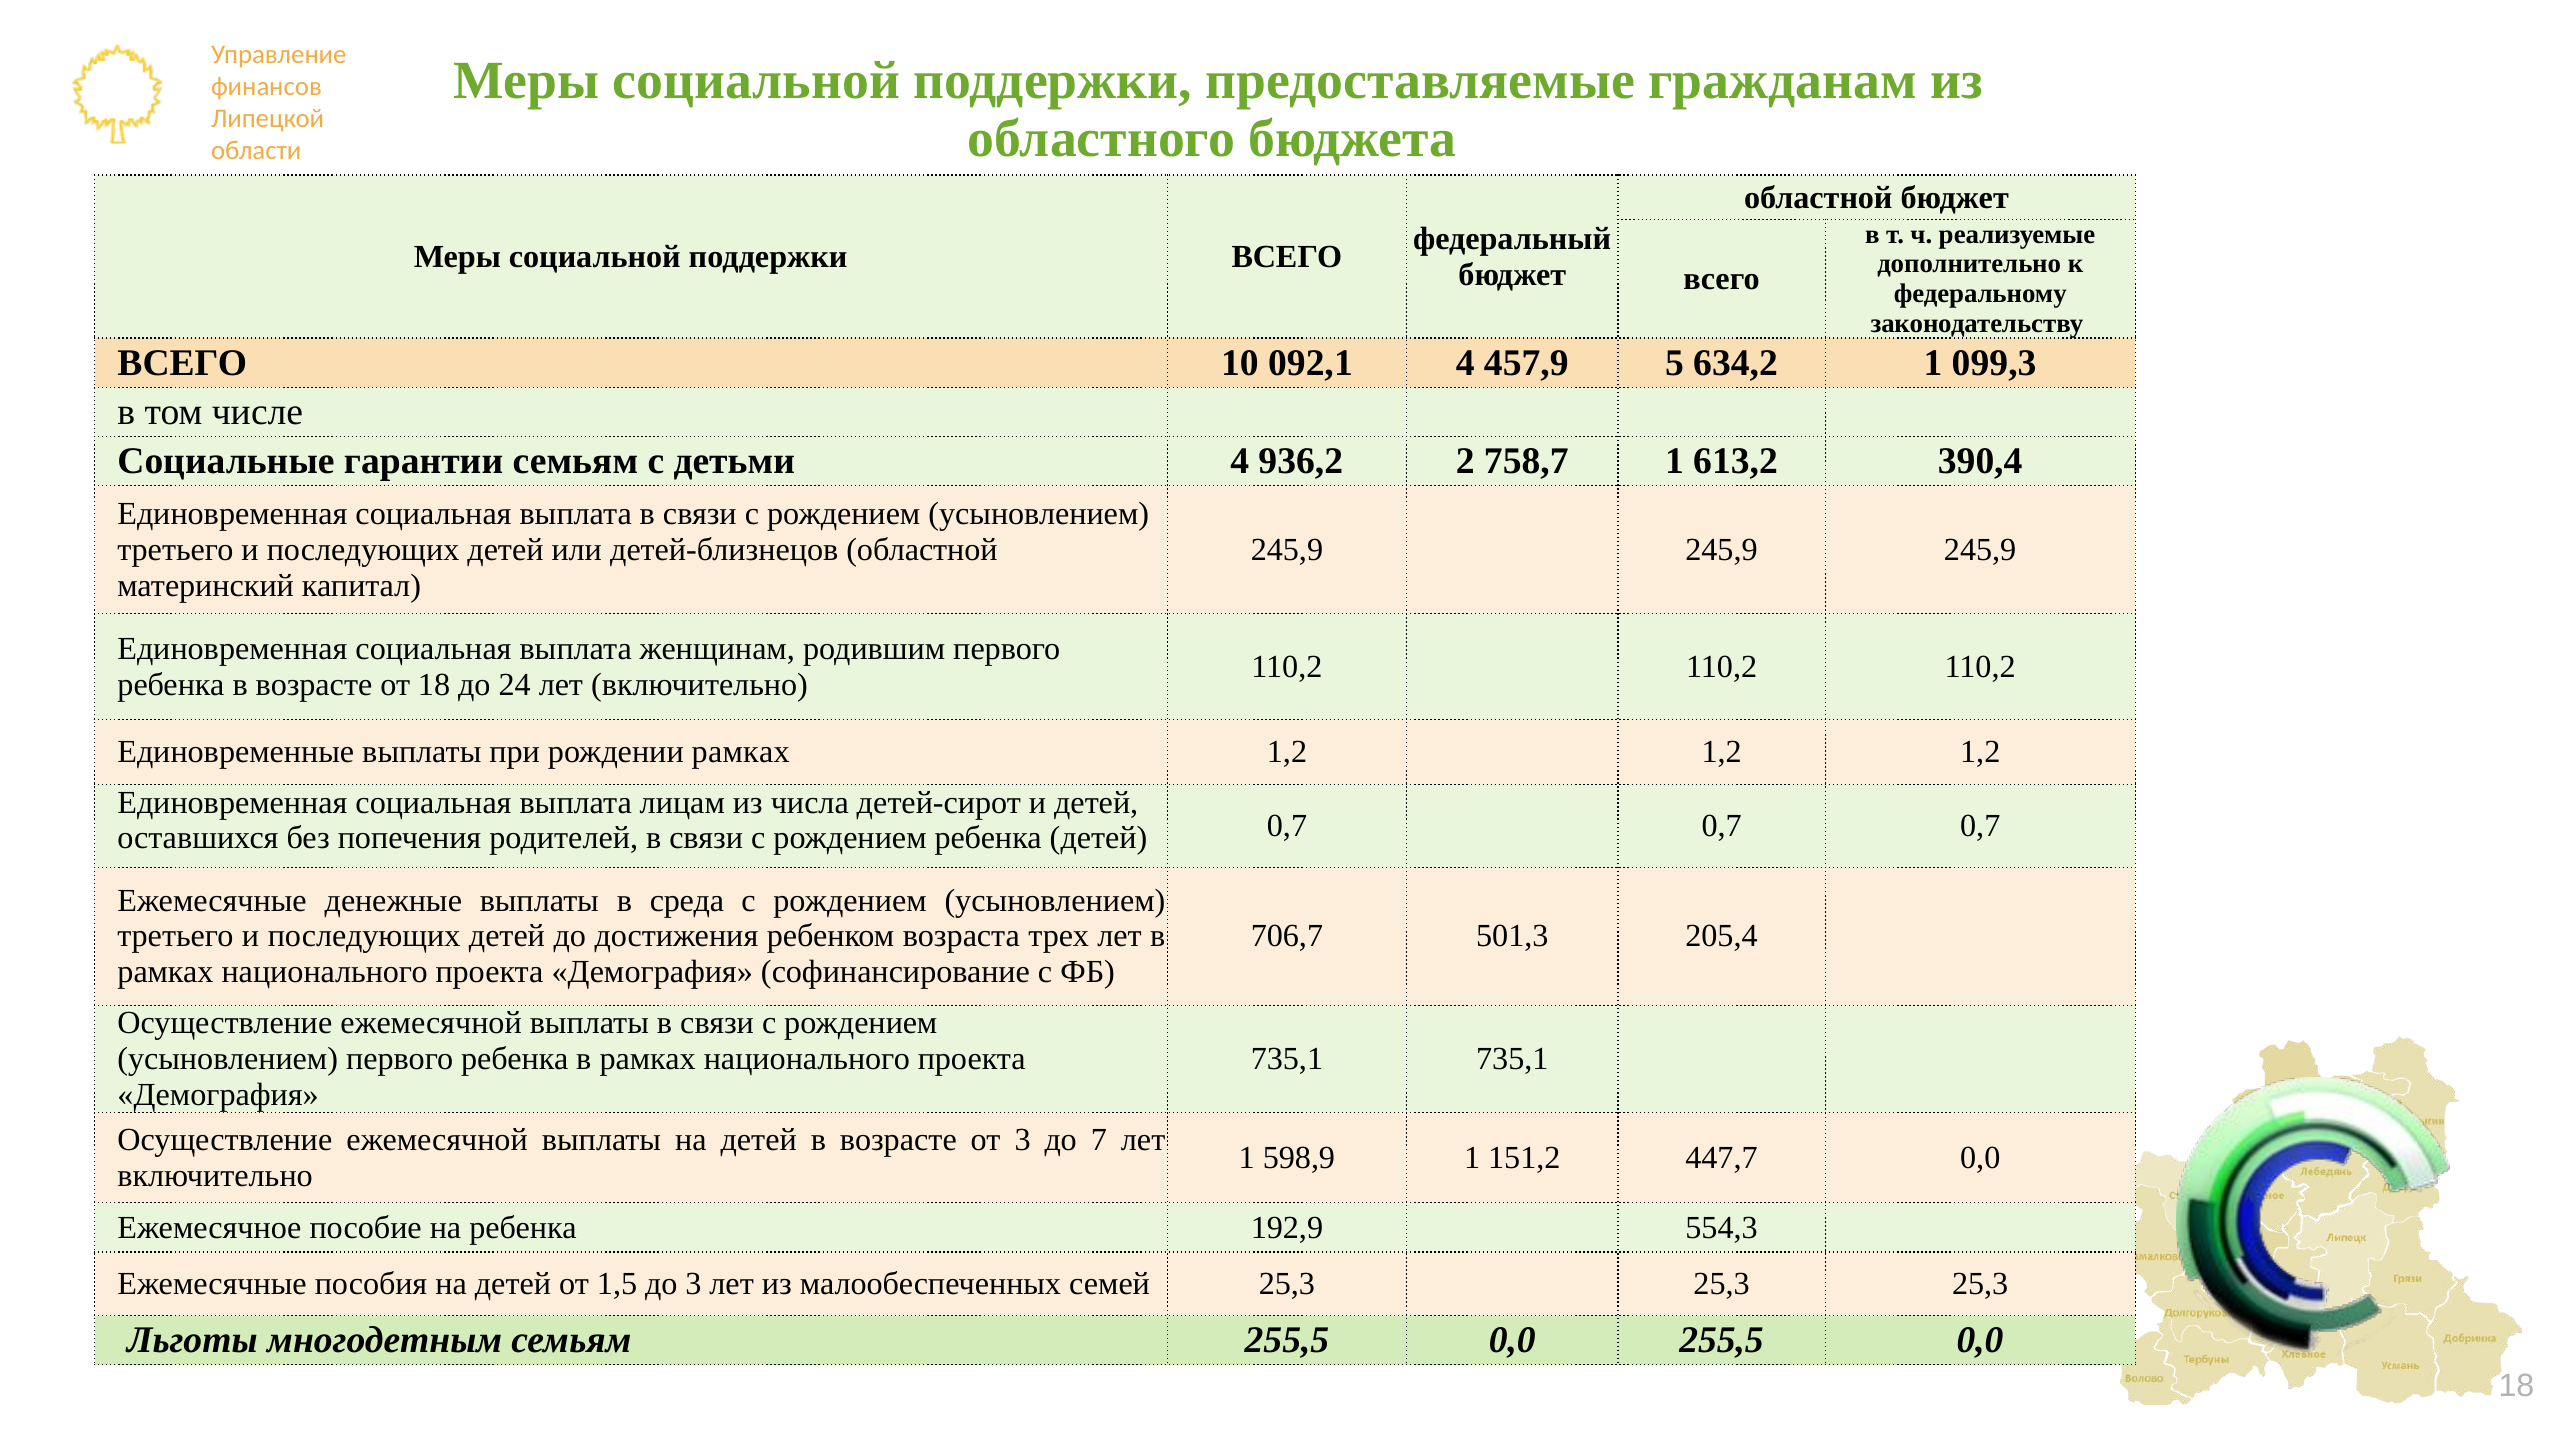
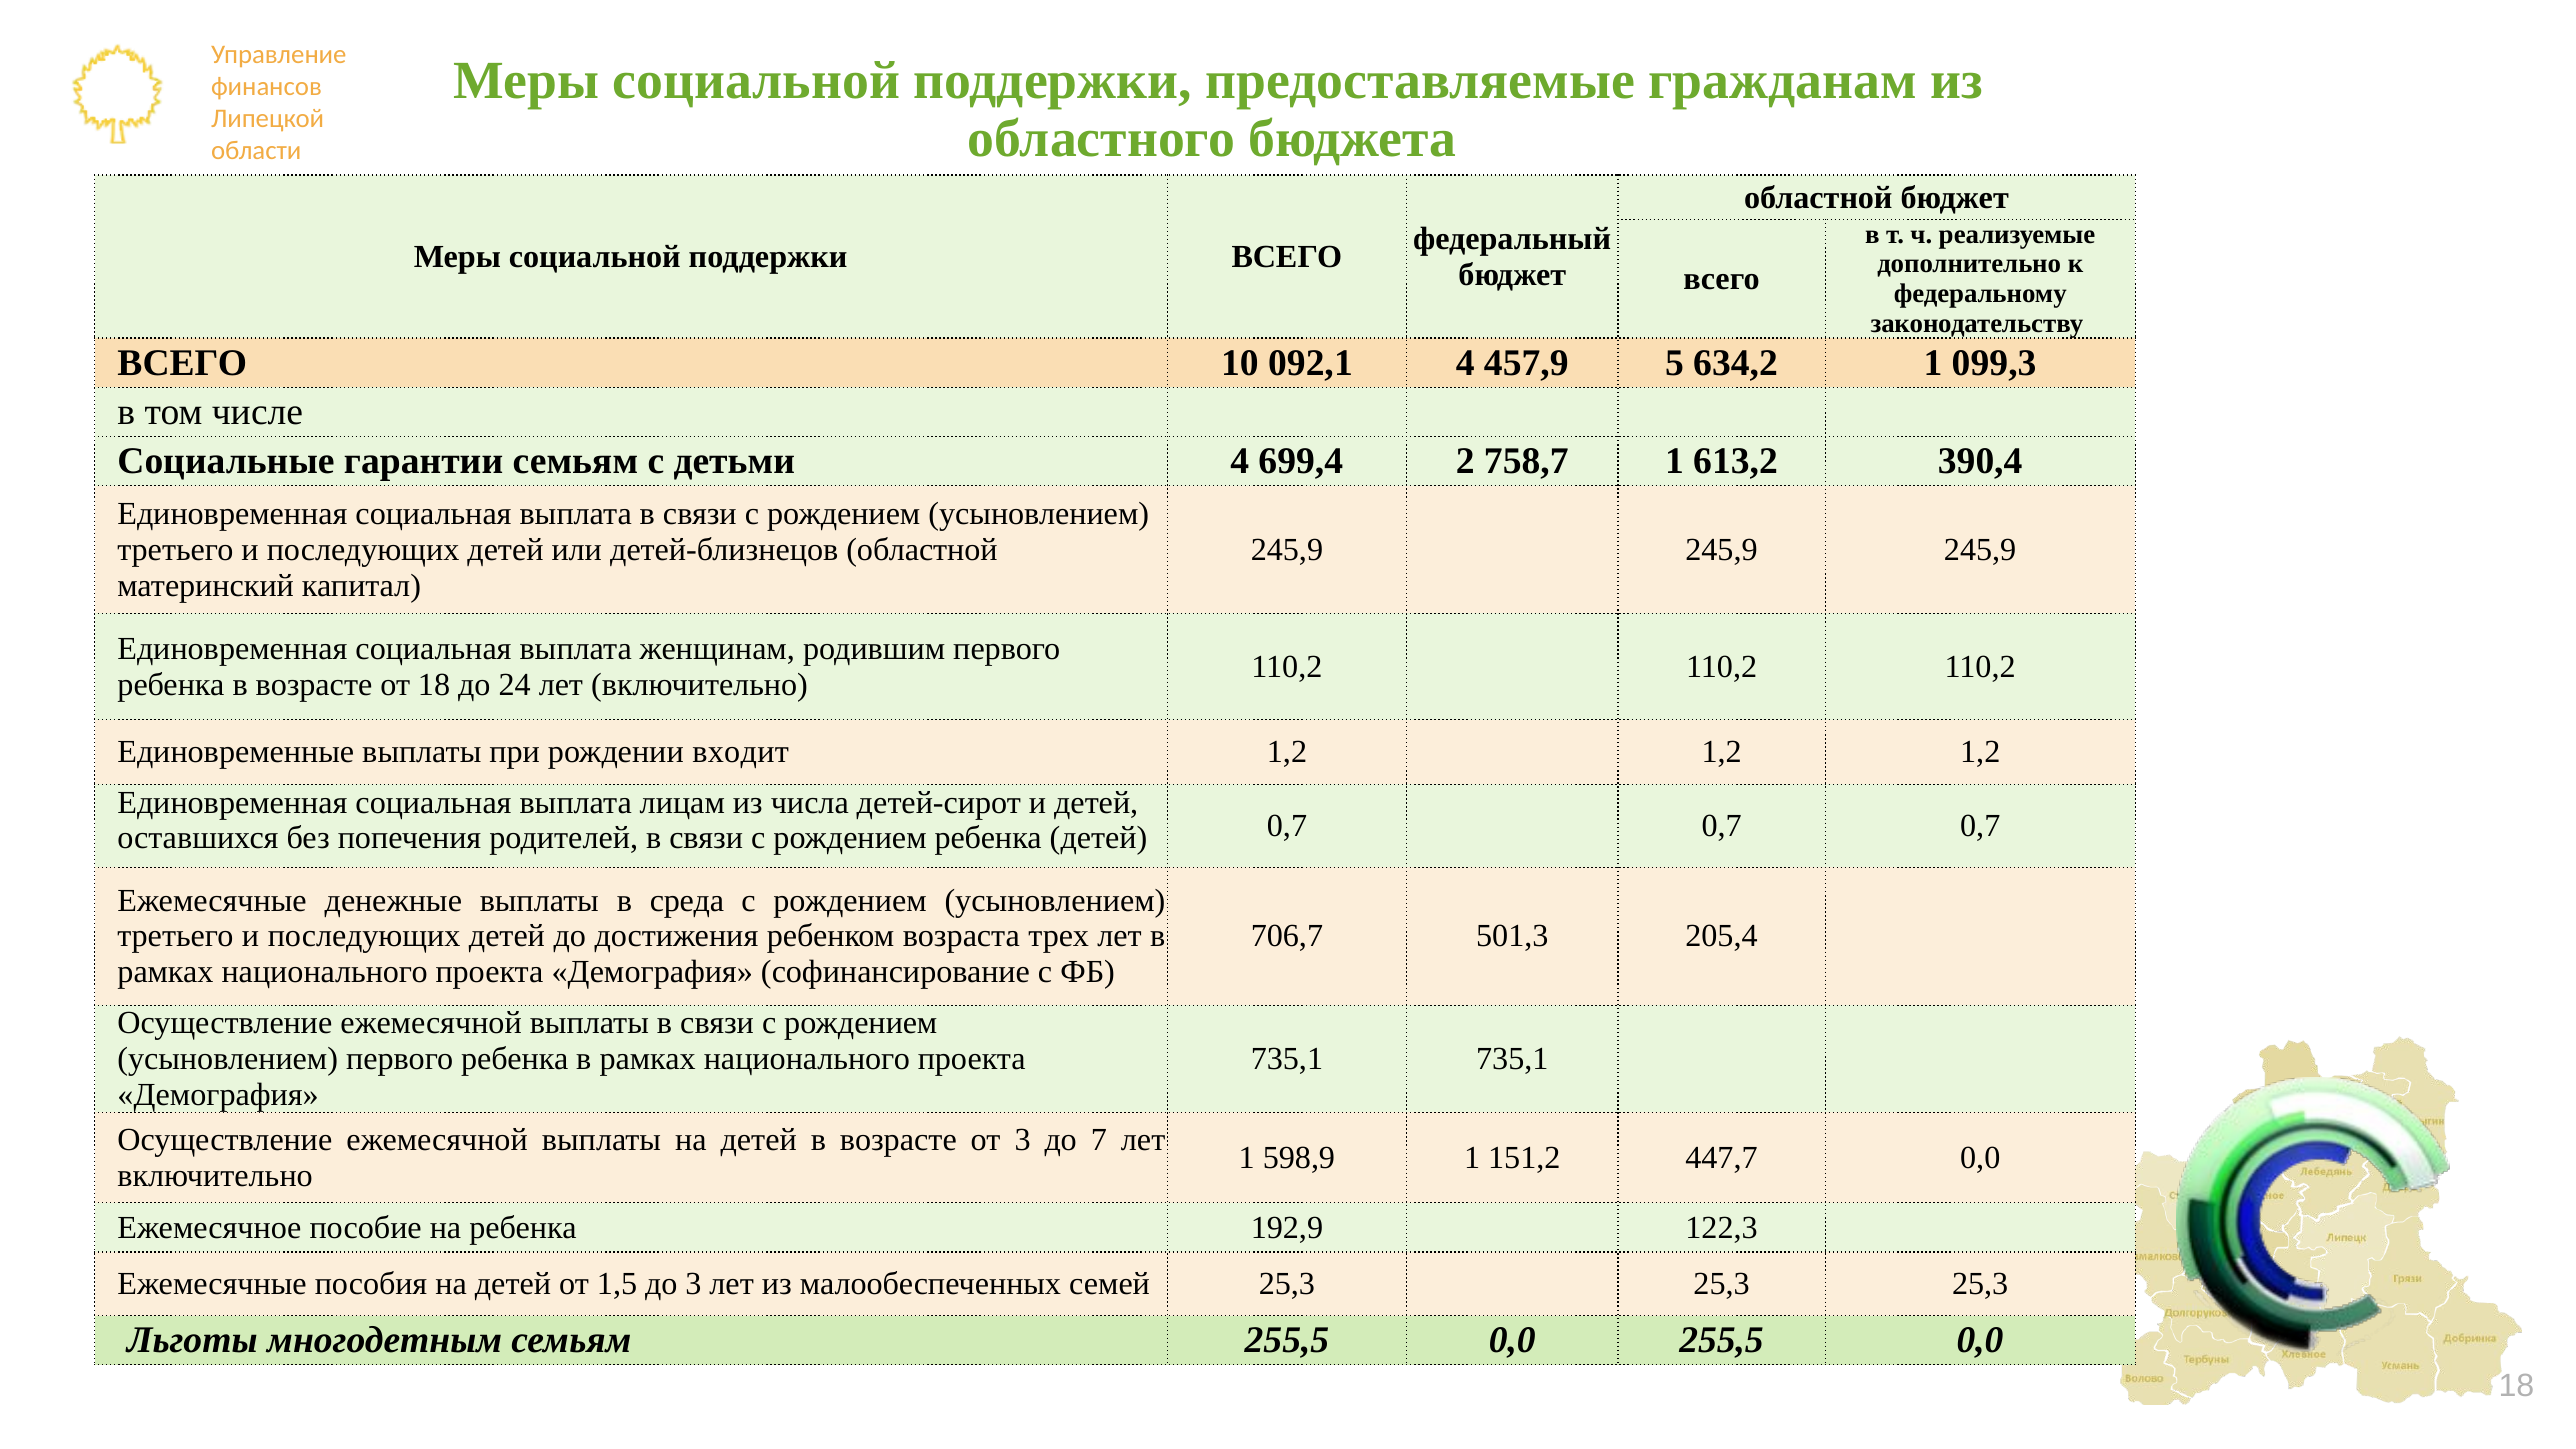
936,2: 936,2 -> 699,4 (1301, 461)
рождении рамках: рамках -> входит (741, 752)
554,3: 554,3 -> 122,3 (1722, 1228)
